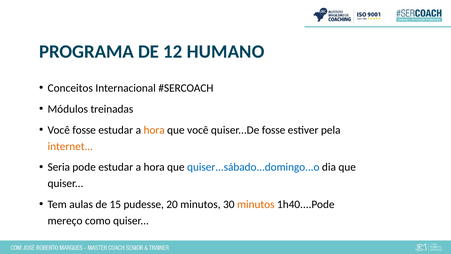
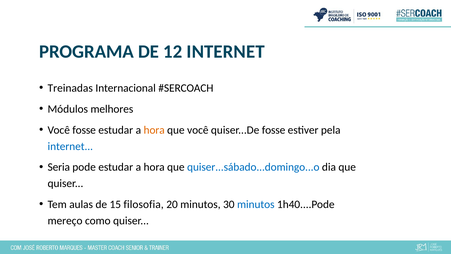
12 HUMANO: HUMANO -> INTERNET (226, 51)
Conceitos: Conceitos -> Treinadas (70, 88)
treinadas: treinadas -> melhores (112, 109)
internet colour: orange -> blue (70, 146)
pudesse: pudesse -> filosofia (144, 204)
minutos colour: orange -> blue (256, 204)
